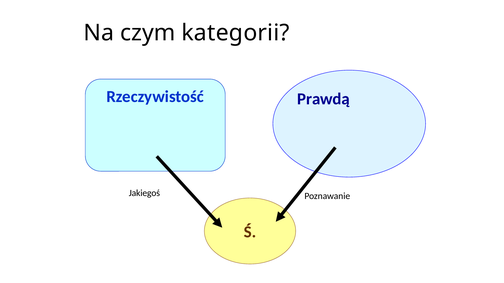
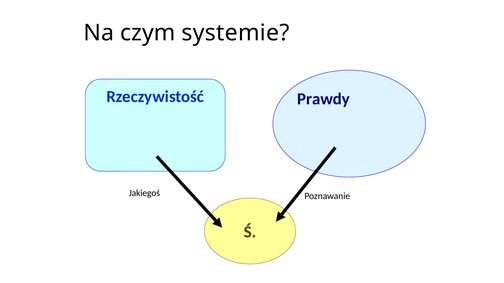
kategorii: kategorii -> systemie (236, 33)
Prawdą: Prawdą -> Prawdy (324, 99)
